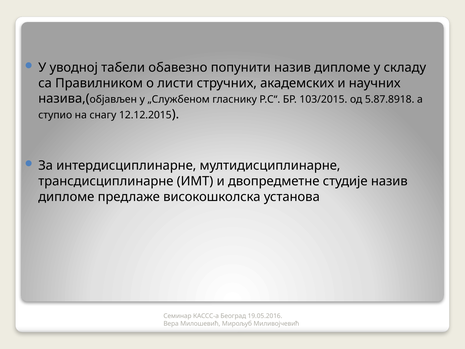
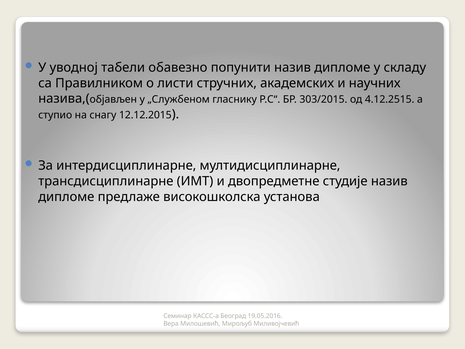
103/2015: 103/2015 -> 303/2015 (323, 99)
5.87.8918: 5.87.8918 -> 4.12.2515 (390, 99)
